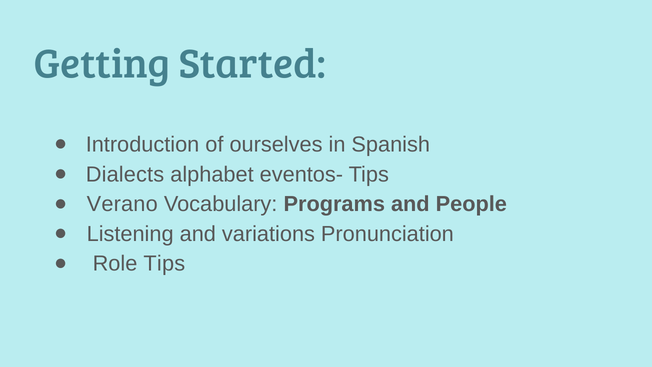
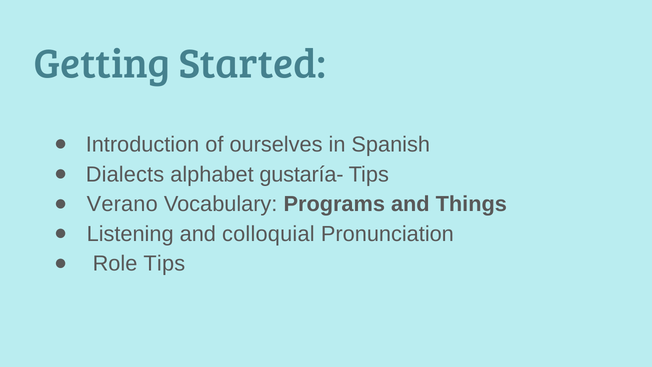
eventos-: eventos- -> gustaría- (301, 174)
People: People -> Things (471, 204)
variations: variations -> colloquial (268, 234)
